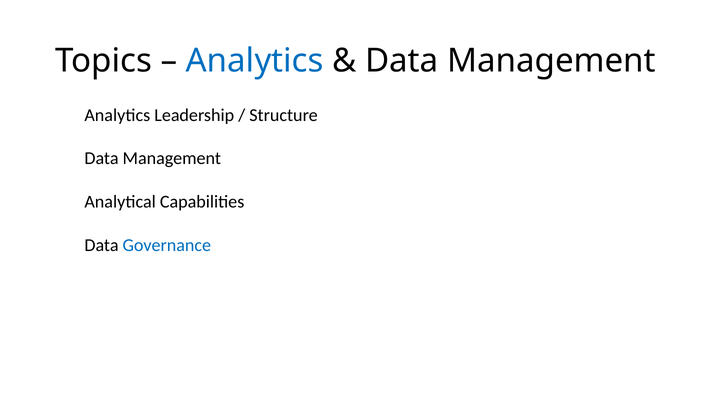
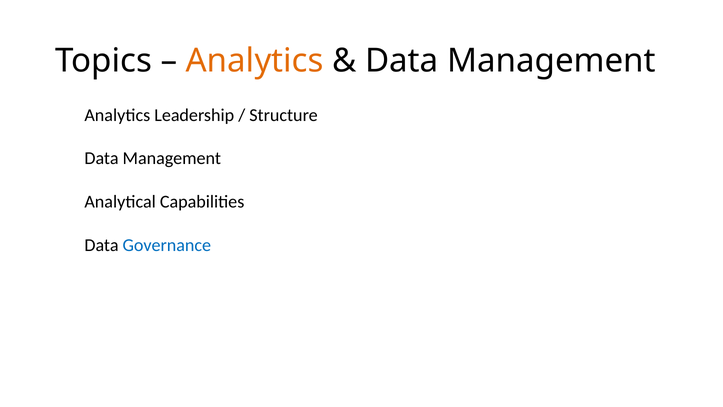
Analytics colour: blue -> orange (255, 61)
